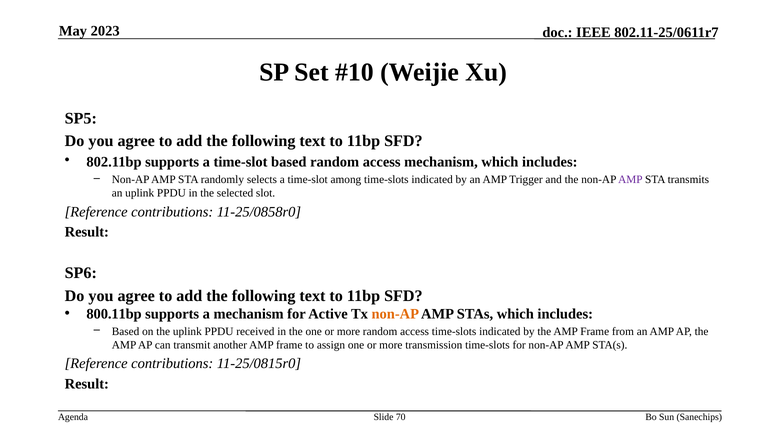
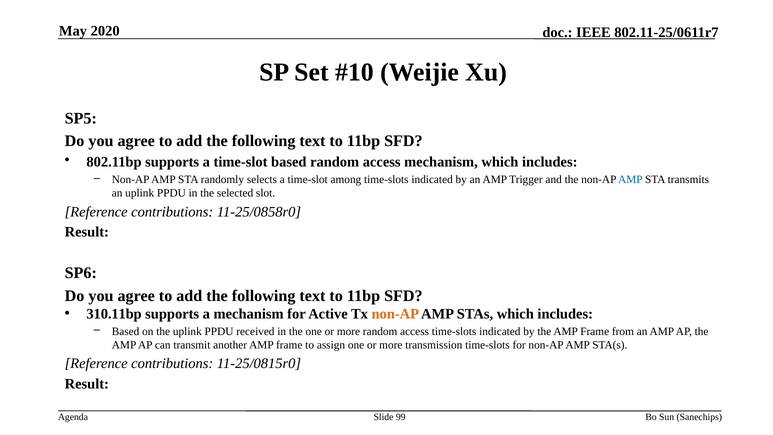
2023: 2023 -> 2020 (105, 31)
AMP colour: purple -> blue (630, 180)
800.11bp: 800.11bp -> 310.11bp (114, 314)
70: 70 -> 99 (401, 417)
